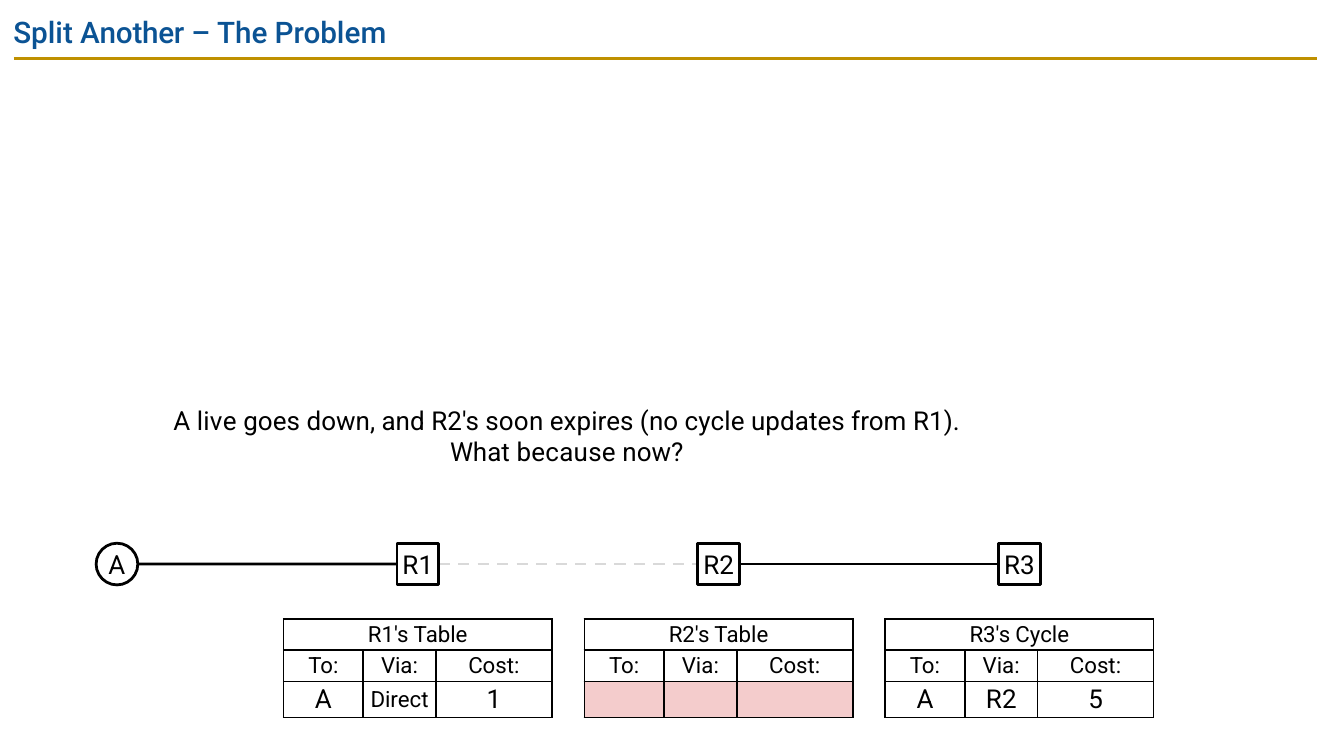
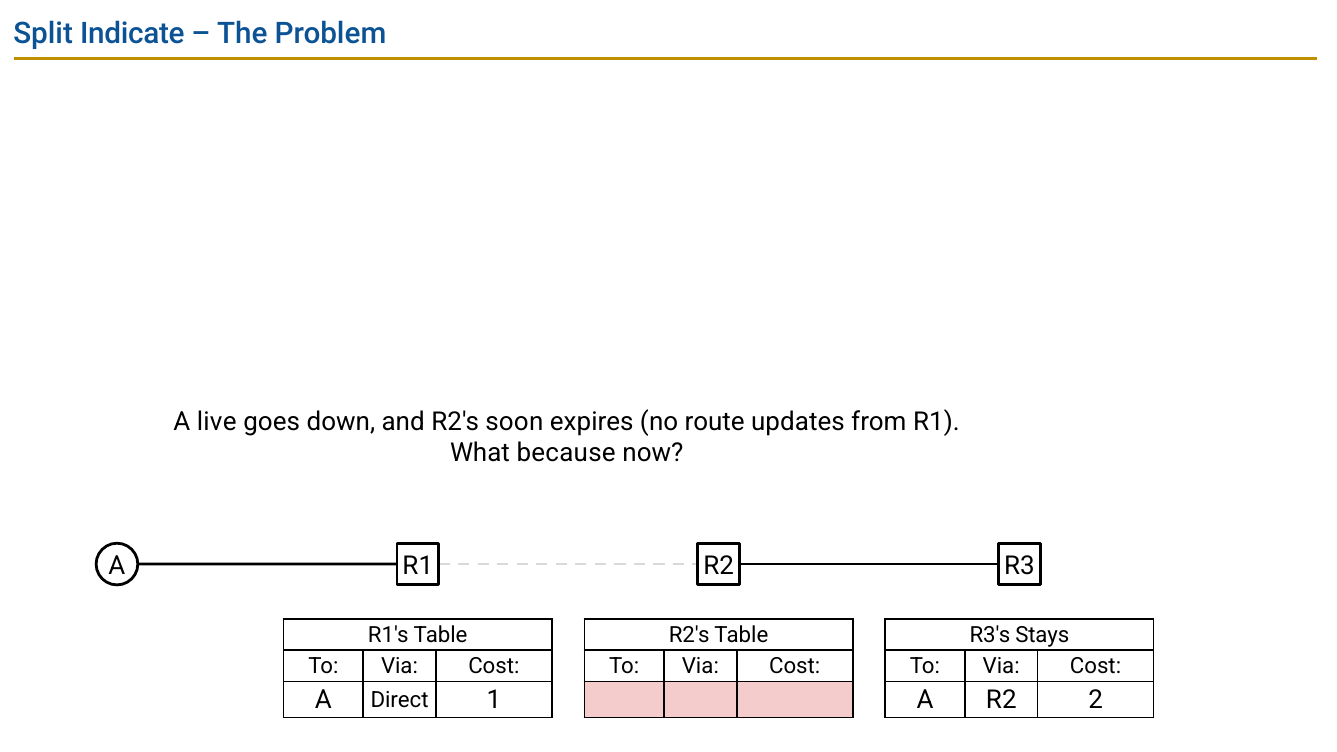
Another: Another -> Indicate (132, 33)
no cycle: cycle -> route (715, 422)
R3's Cycle: Cycle -> Stays (1042, 635)
R2 5: 5 -> 2 (1096, 700)
